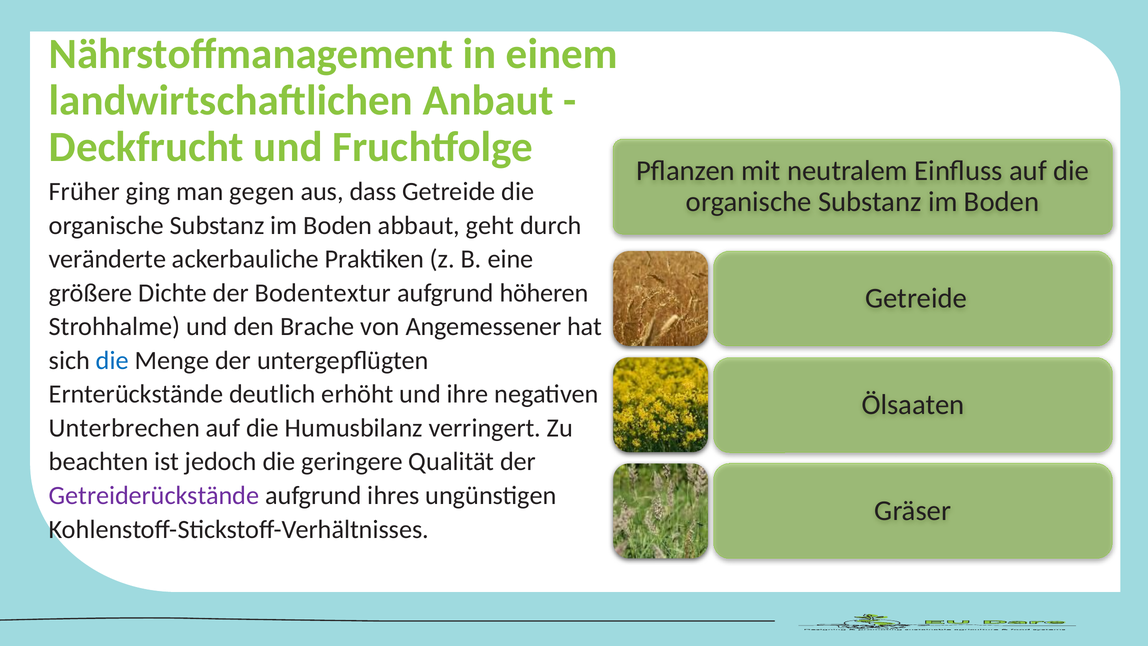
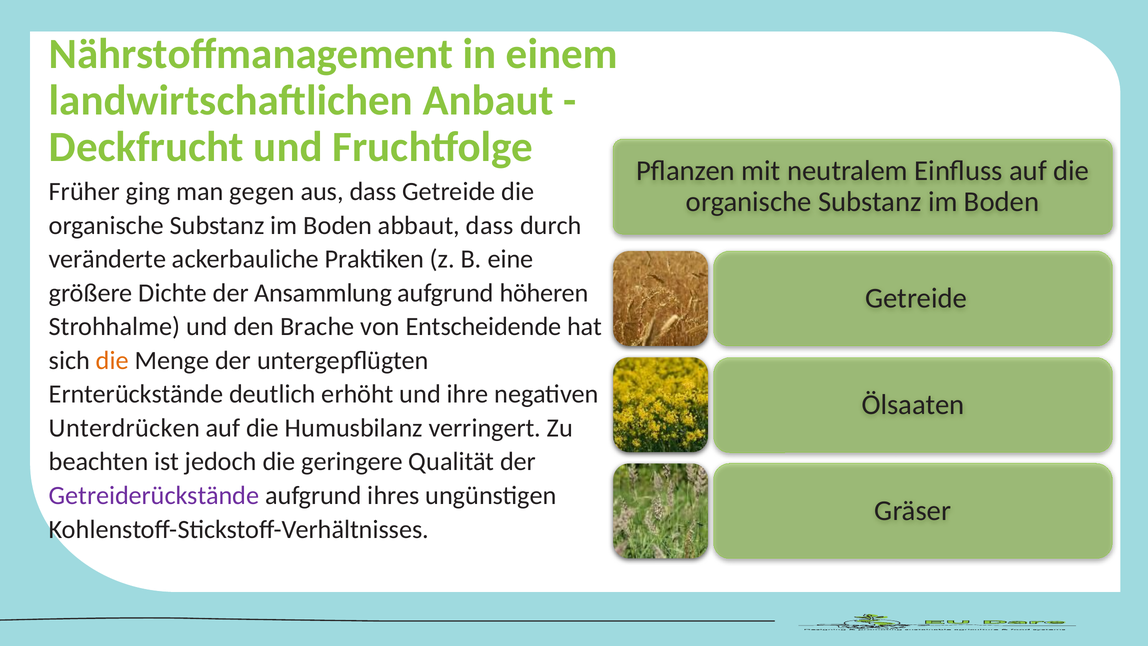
abbaut geht: geht -> dass (490, 225)
Bodentextur: Bodentextur -> Ansammlung (323, 293)
Angemessener: Angemessener -> Entscheidende (483, 327)
die colour: blue -> orange (112, 360)
Unterbrechen: Unterbrechen -> Unterdrücken (124, 428)
